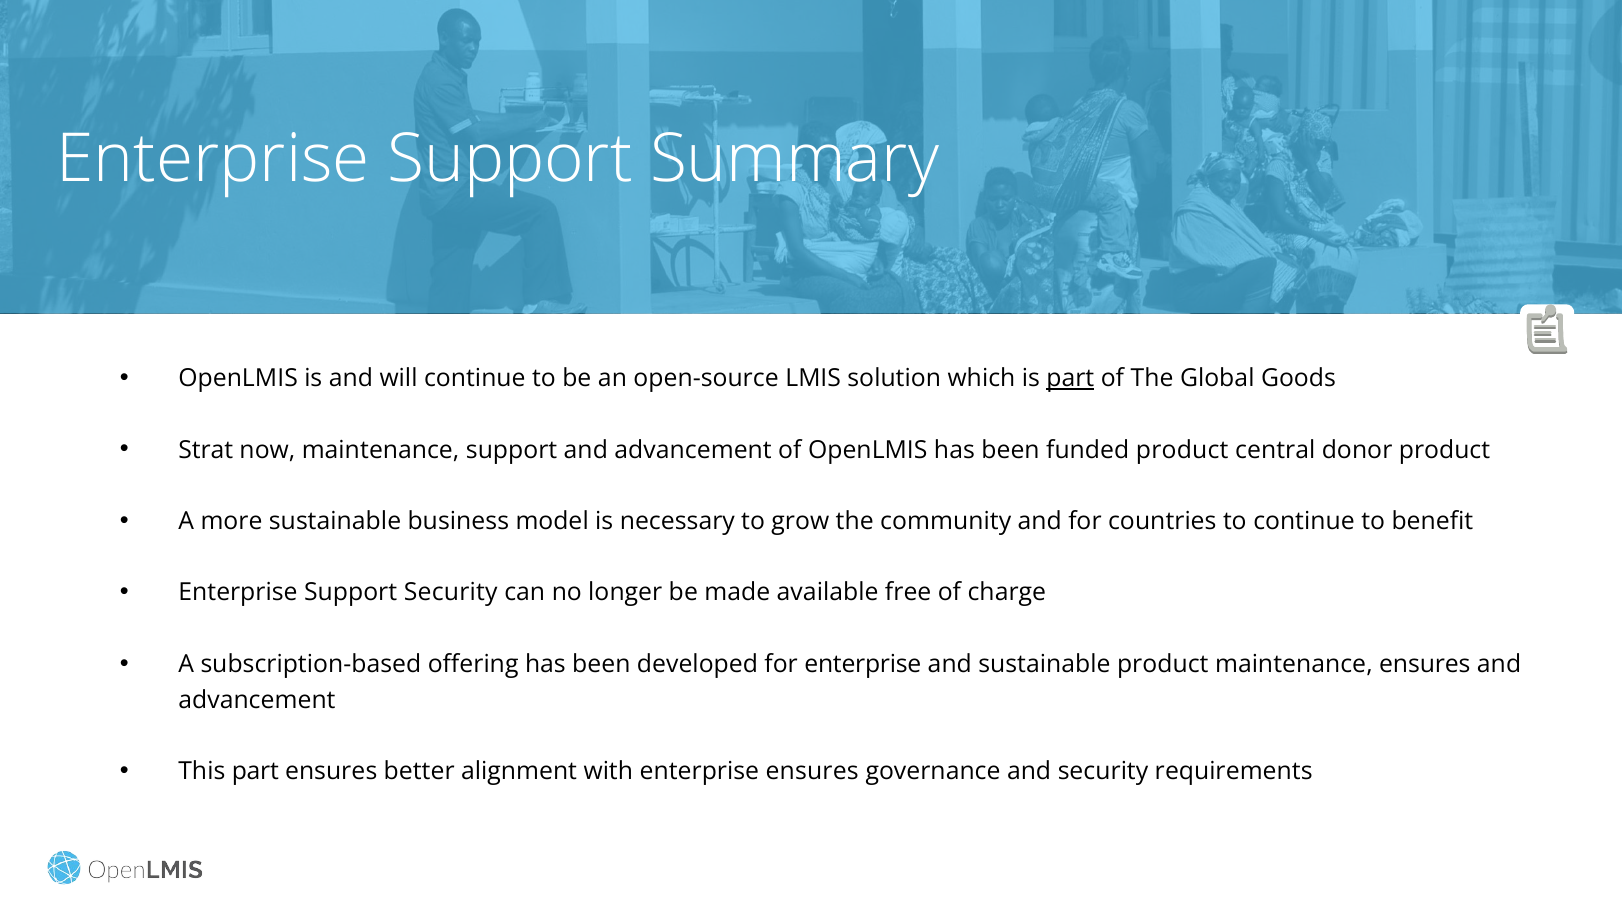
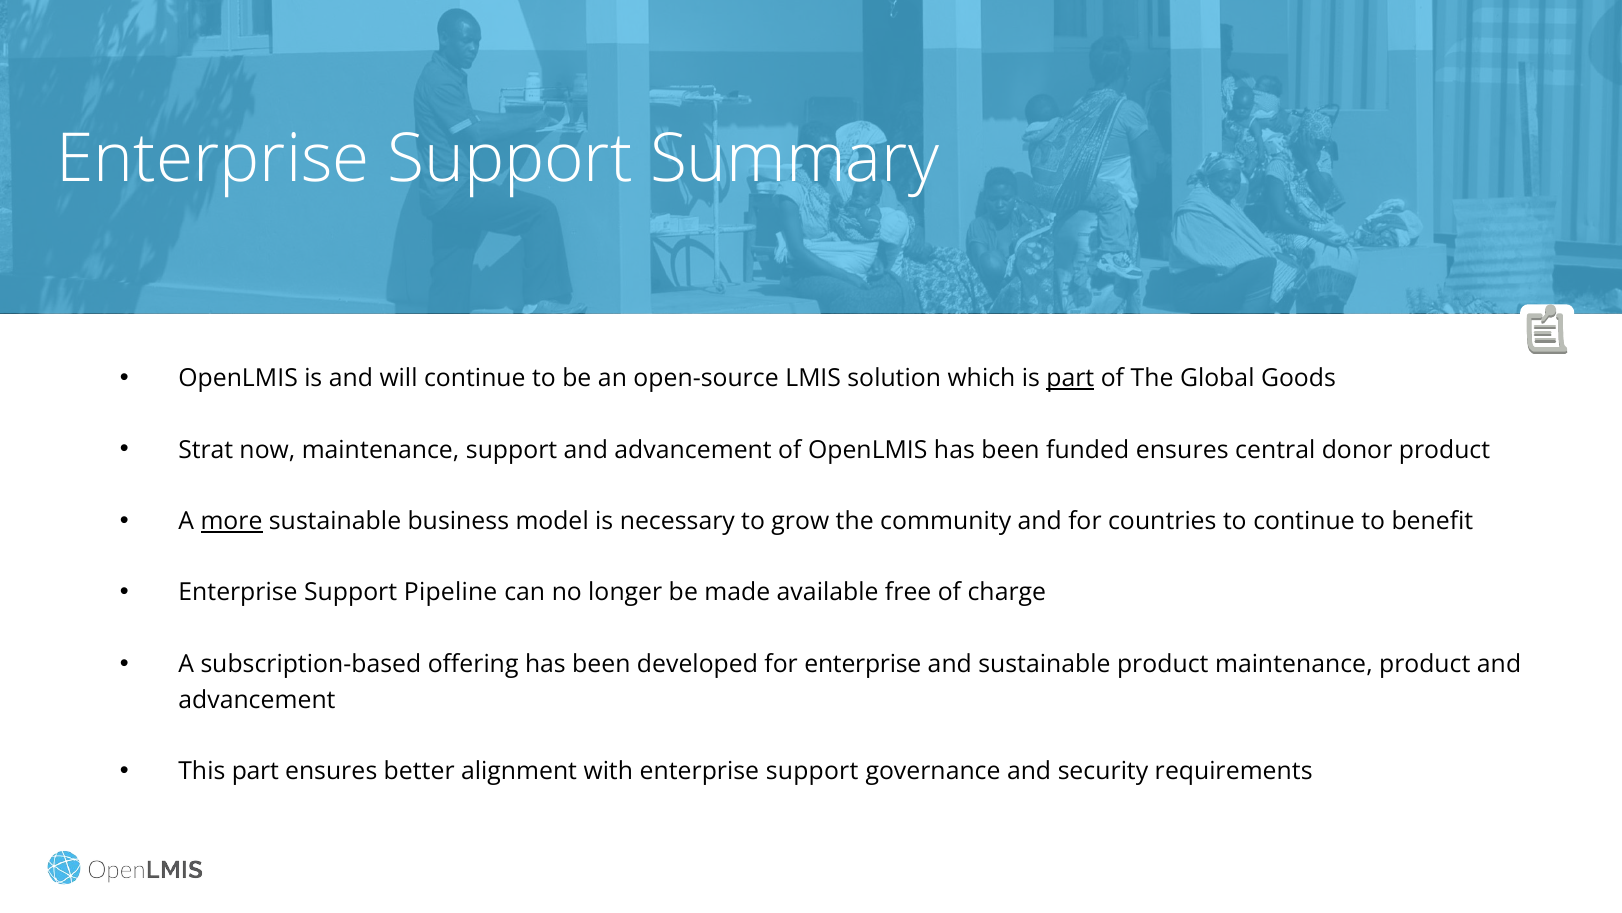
funded product: product -> ensures (1182, 450)
more underline: none -> present (231, 521)
Support Security: Security -> Pipeline (451, 592)
maintenance ensures: ensures -> product (1425, 664)
with enterprise ensures: ensures -> support (812, 771)
